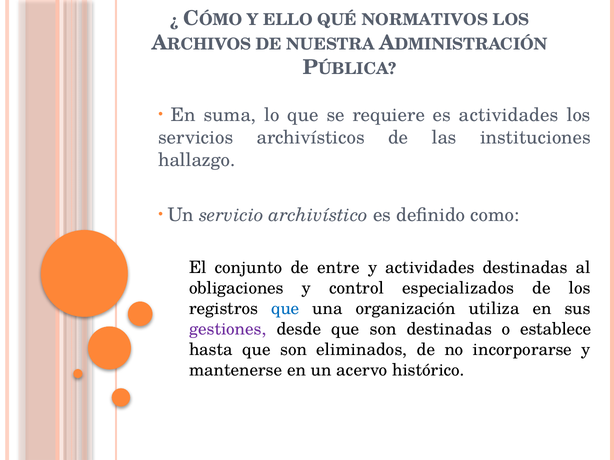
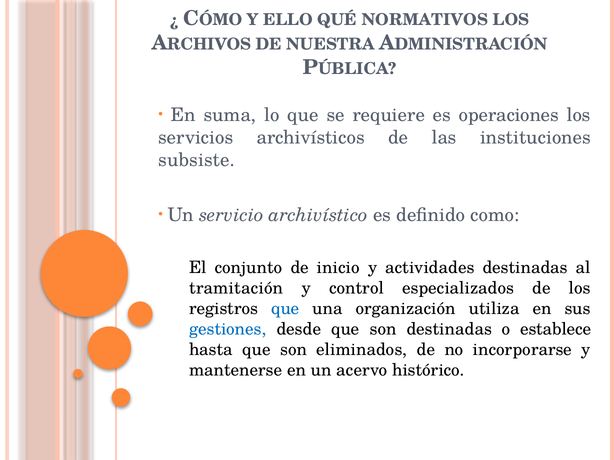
es actividades: actividades -> operaciones (509, 115)
hallazgo: hallazgo -> subsiste (197, 160)
entre: entre -> inicio (338, 268)
obligaciones: obligaciones -> tramitación (236, 288)
gestiones colour: purple -> blue (228, 329)
